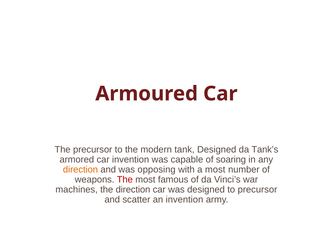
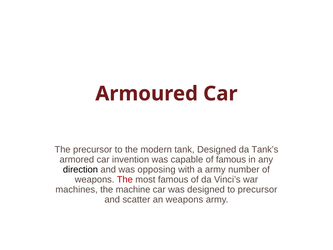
of soaring: soaring -> famous (231, 159)
direction colour: orange -> black (80, 169)
a most: most -> army (215, 169)
the direction: direction -> machine (133, 189)
an invention: invention -> weapons (184, 199)
